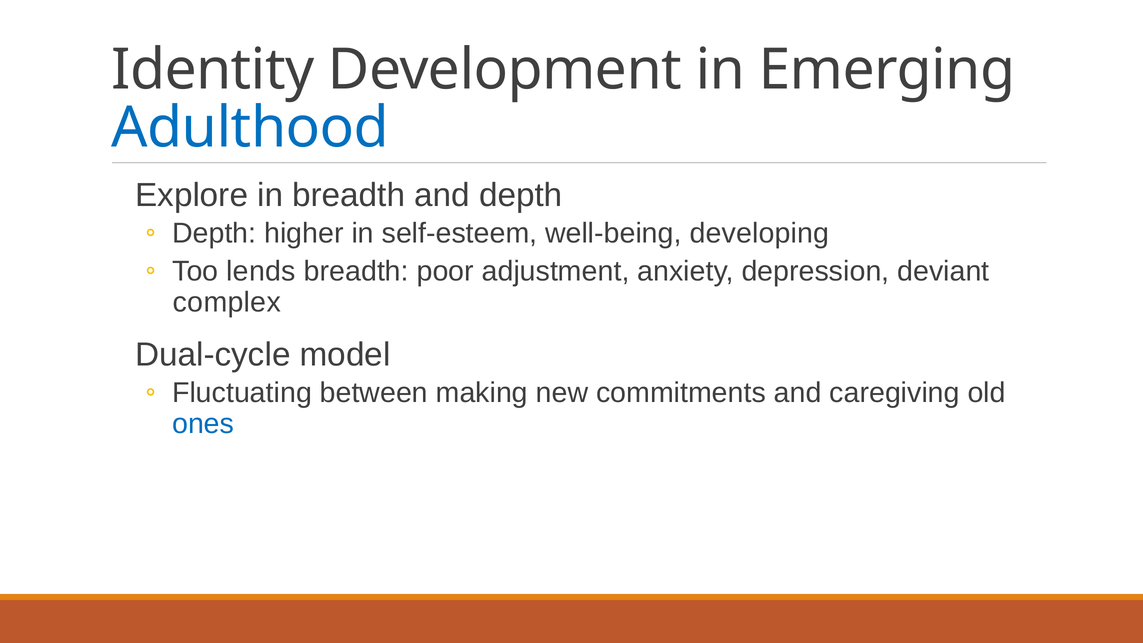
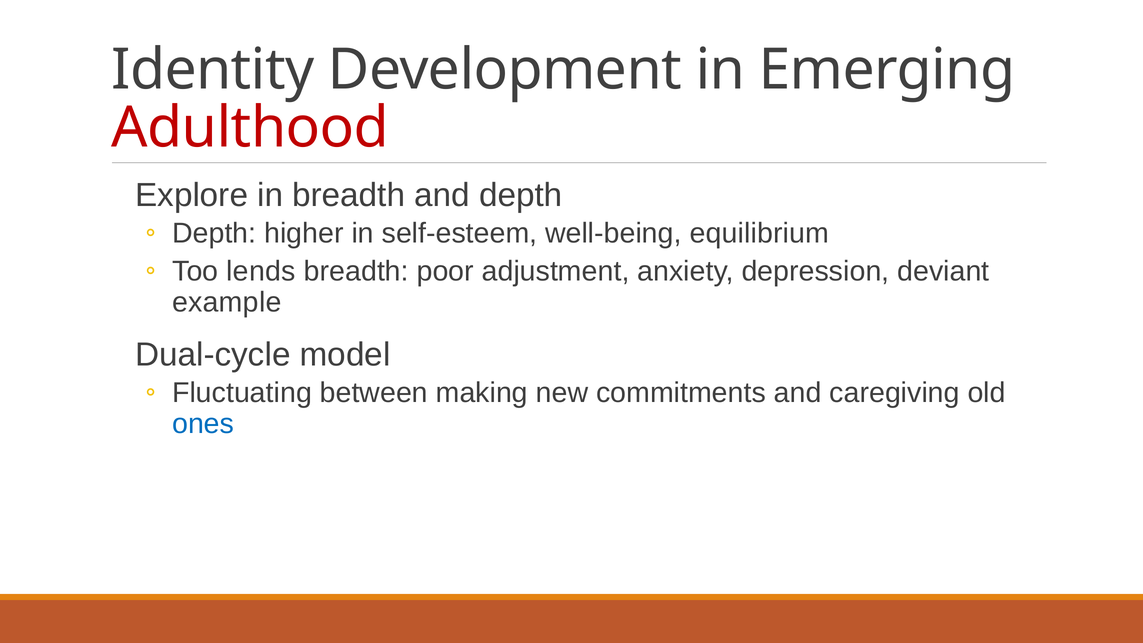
Adulthood colour: blue -> red (250, 128)
developing: developing -> equilibrium (759, 233)
complex: complex -> example (227, 302)
